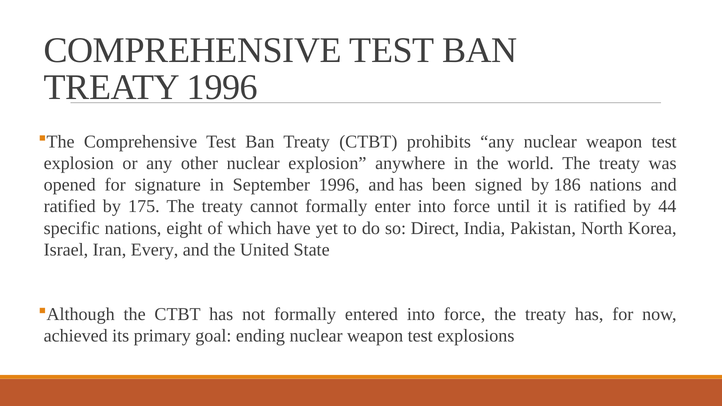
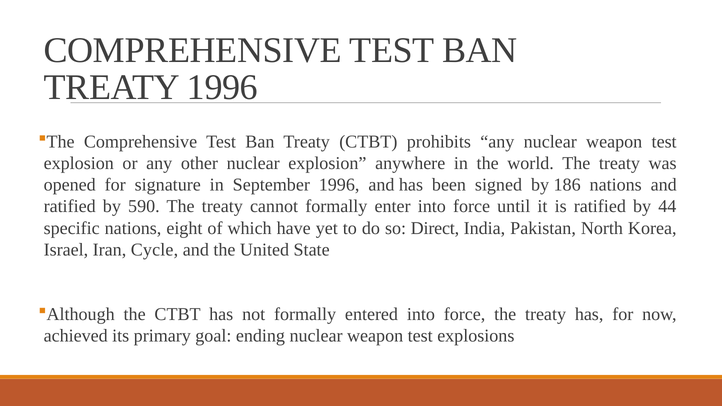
175: 175 -> 590 (144, 207)
Every: Every -> Cycle (154, 250)
